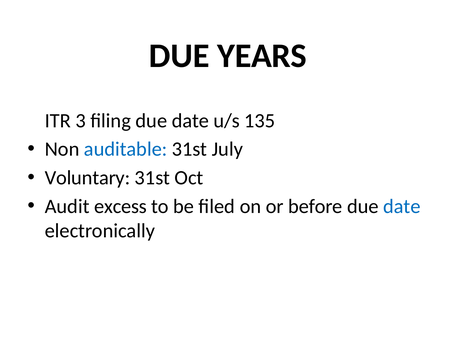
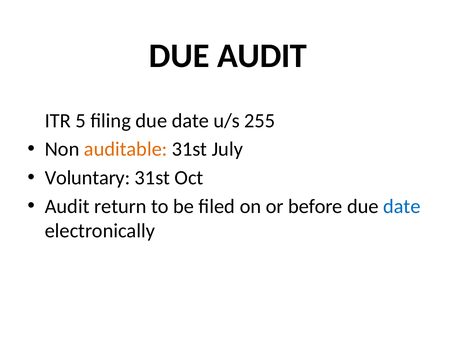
DUE YEARS: YEARS -> AUDIT (262, 56)
3: 3 -> 5 (81, 121)
135: 135 -> 255 (260, 121)
auditable colour: blue -> orange (126, 149)
excess: excess -> return (120, 206)
